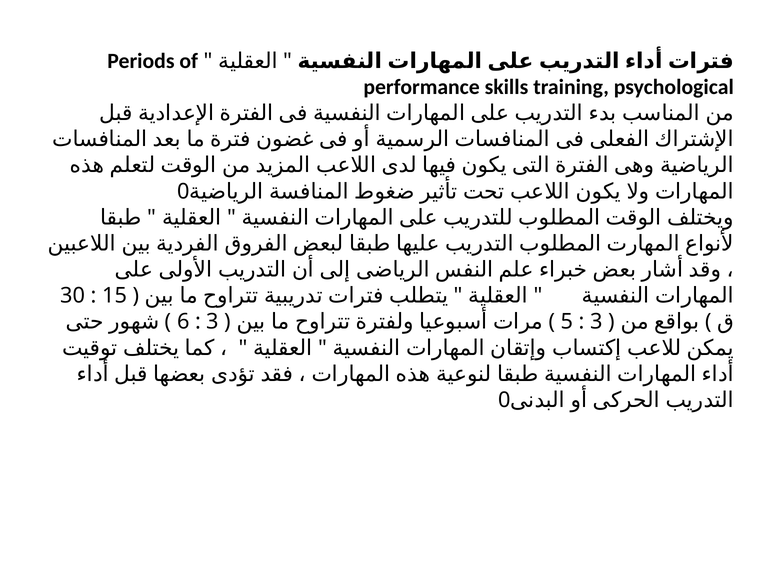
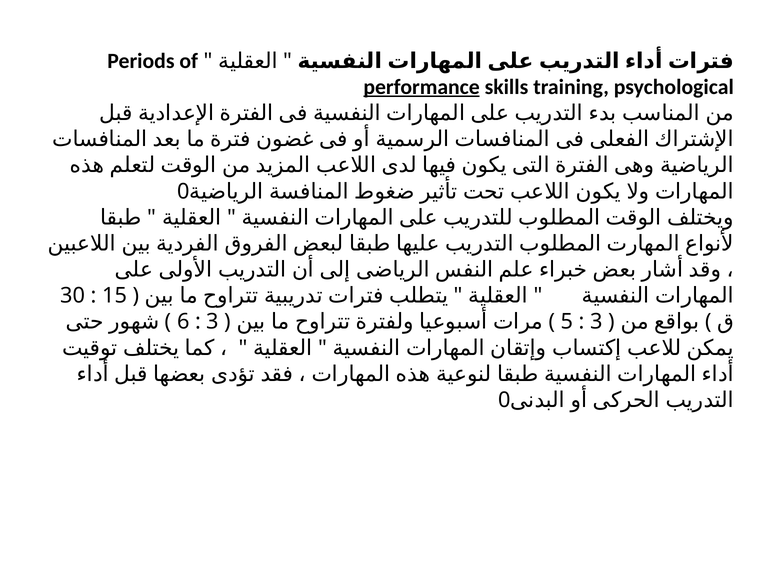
performance underline: none -> present (422, 87)
